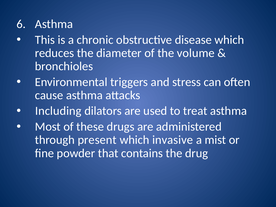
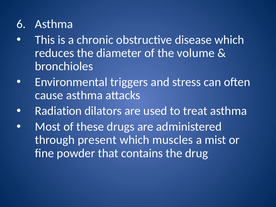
Including: Including -> Radiation (58, 111)
invasive: invasive -> muscles (173, 140)
